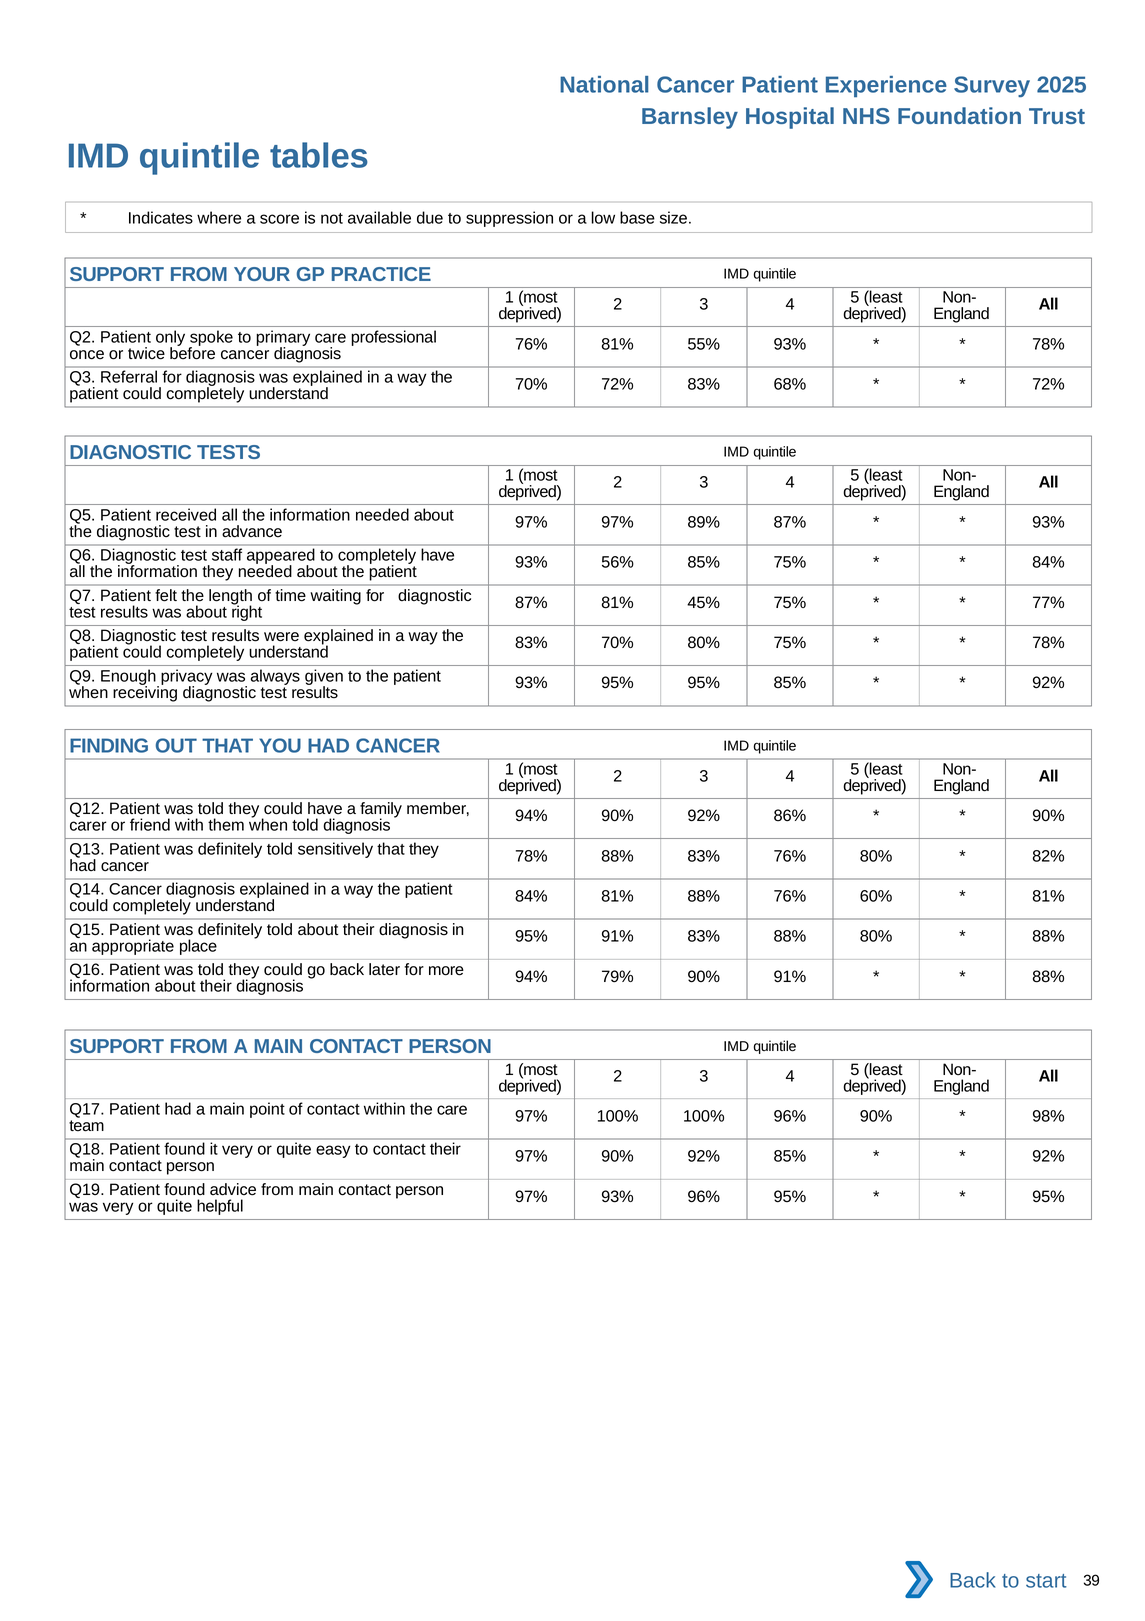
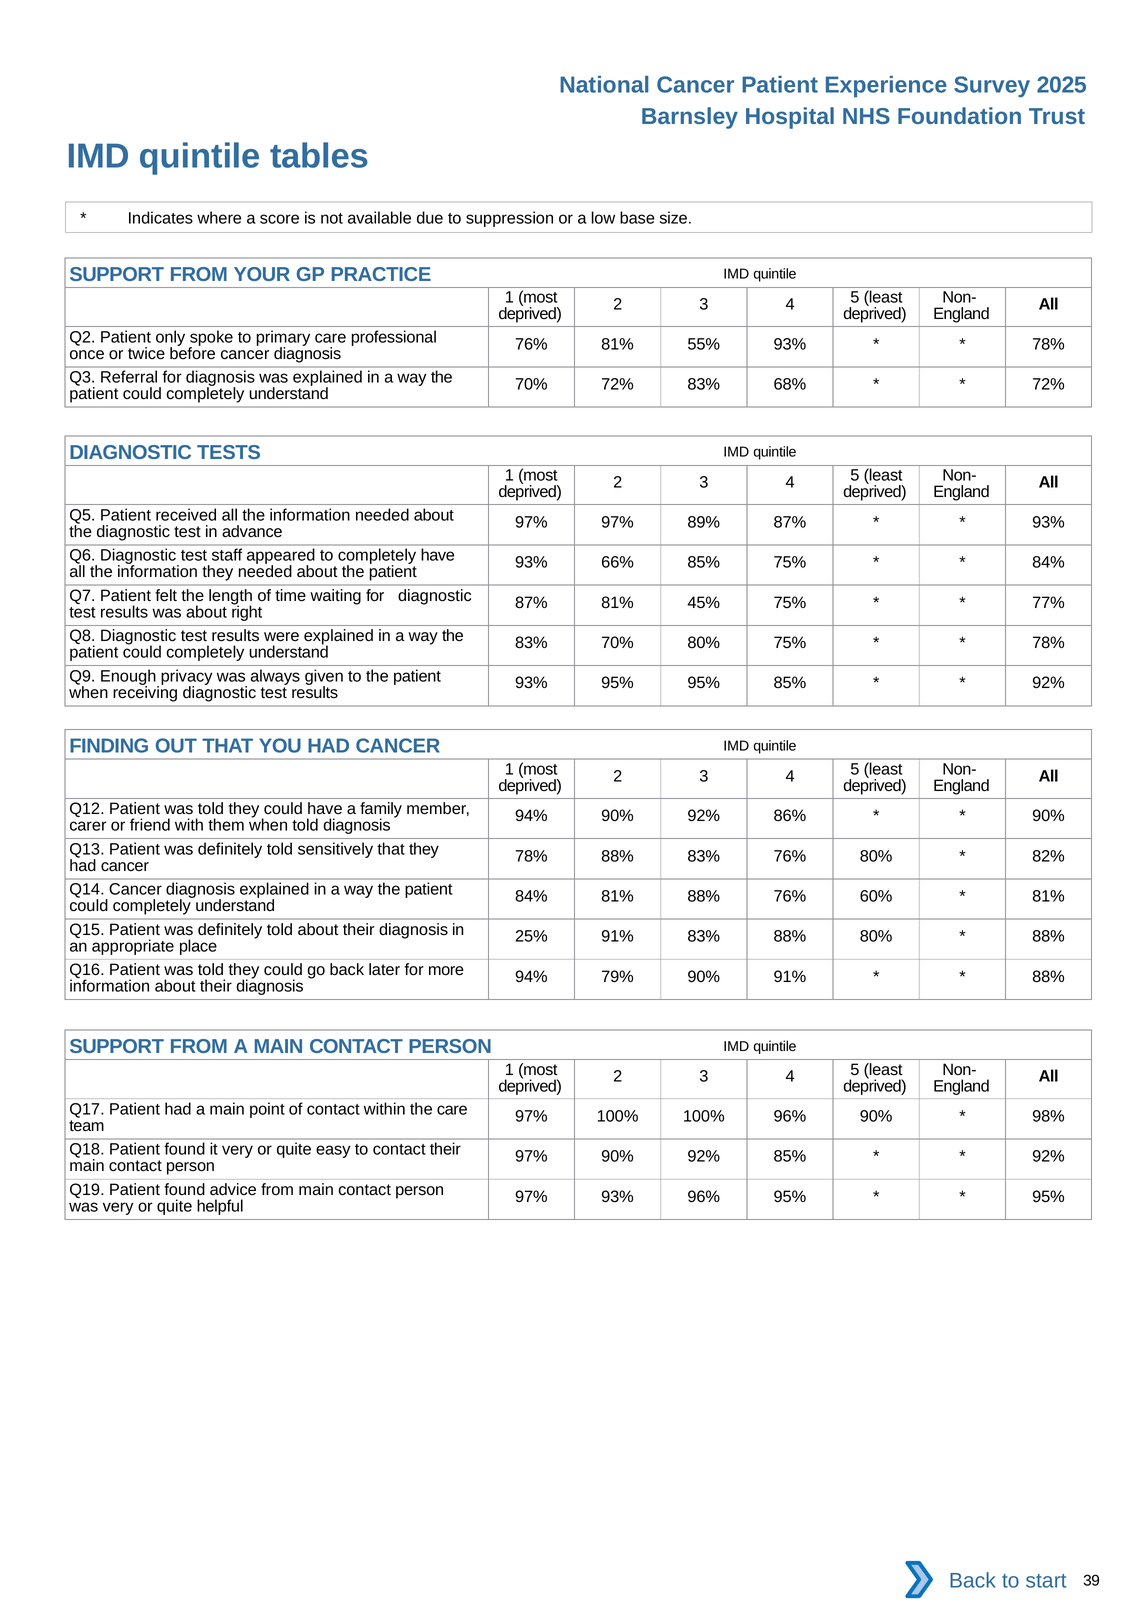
56%: 56% -> 66% (618, 562)
95%: 95% -> 25% (531, 936)
